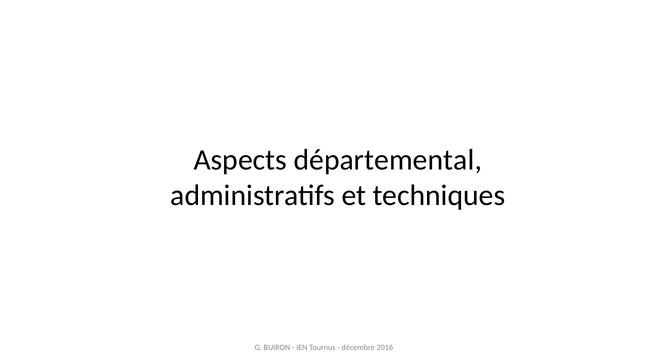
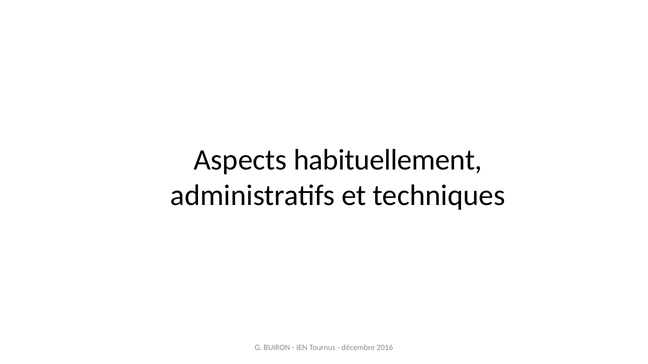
départemental: départemental -> habituellement (388, 160)
